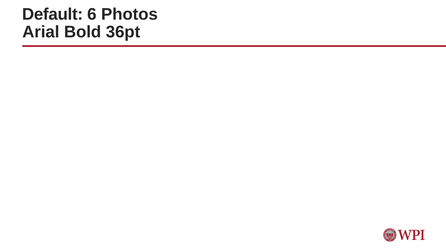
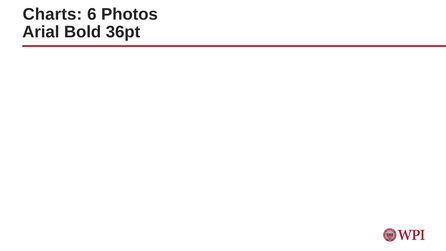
Default: Default -> Charts (52, 14)
